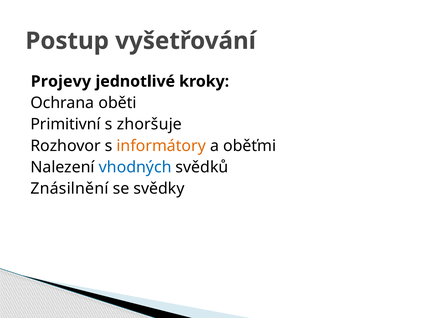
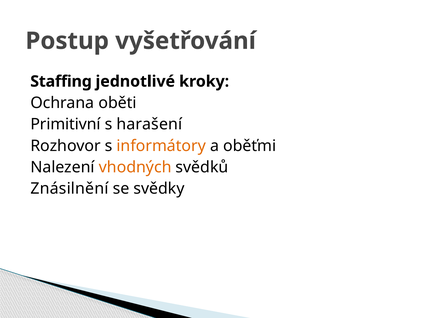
Projevy: Projevy -> Staffing (61, 81)
zhoršuje: zhoršuje -> harašení (149, 124)
vhodných colour: blue -> orange (135, 167)
